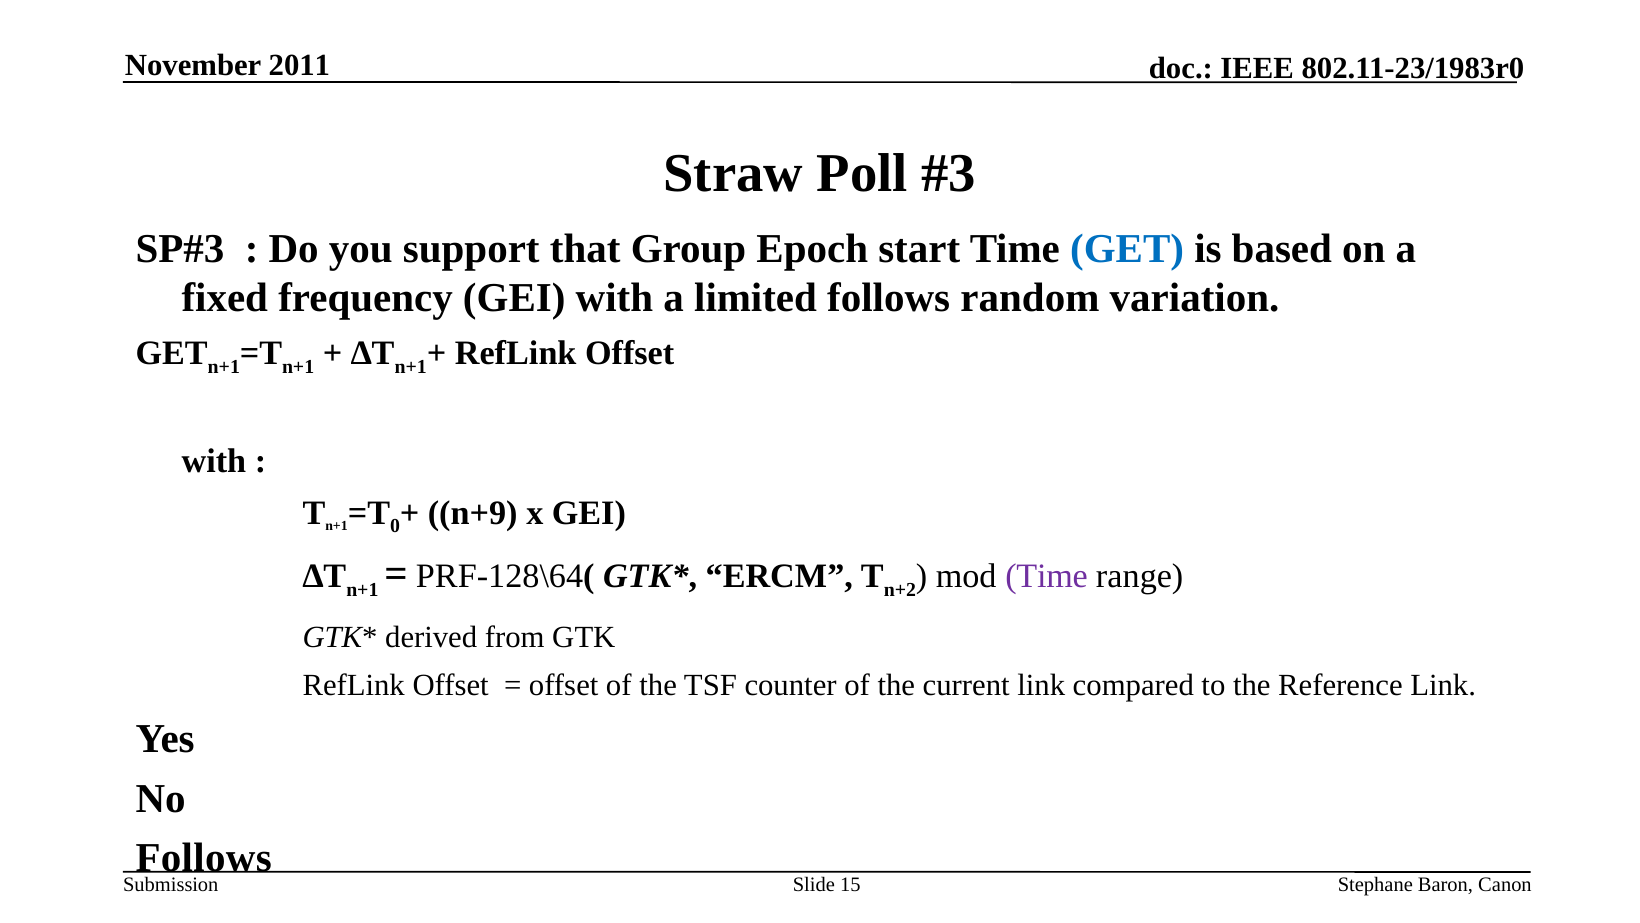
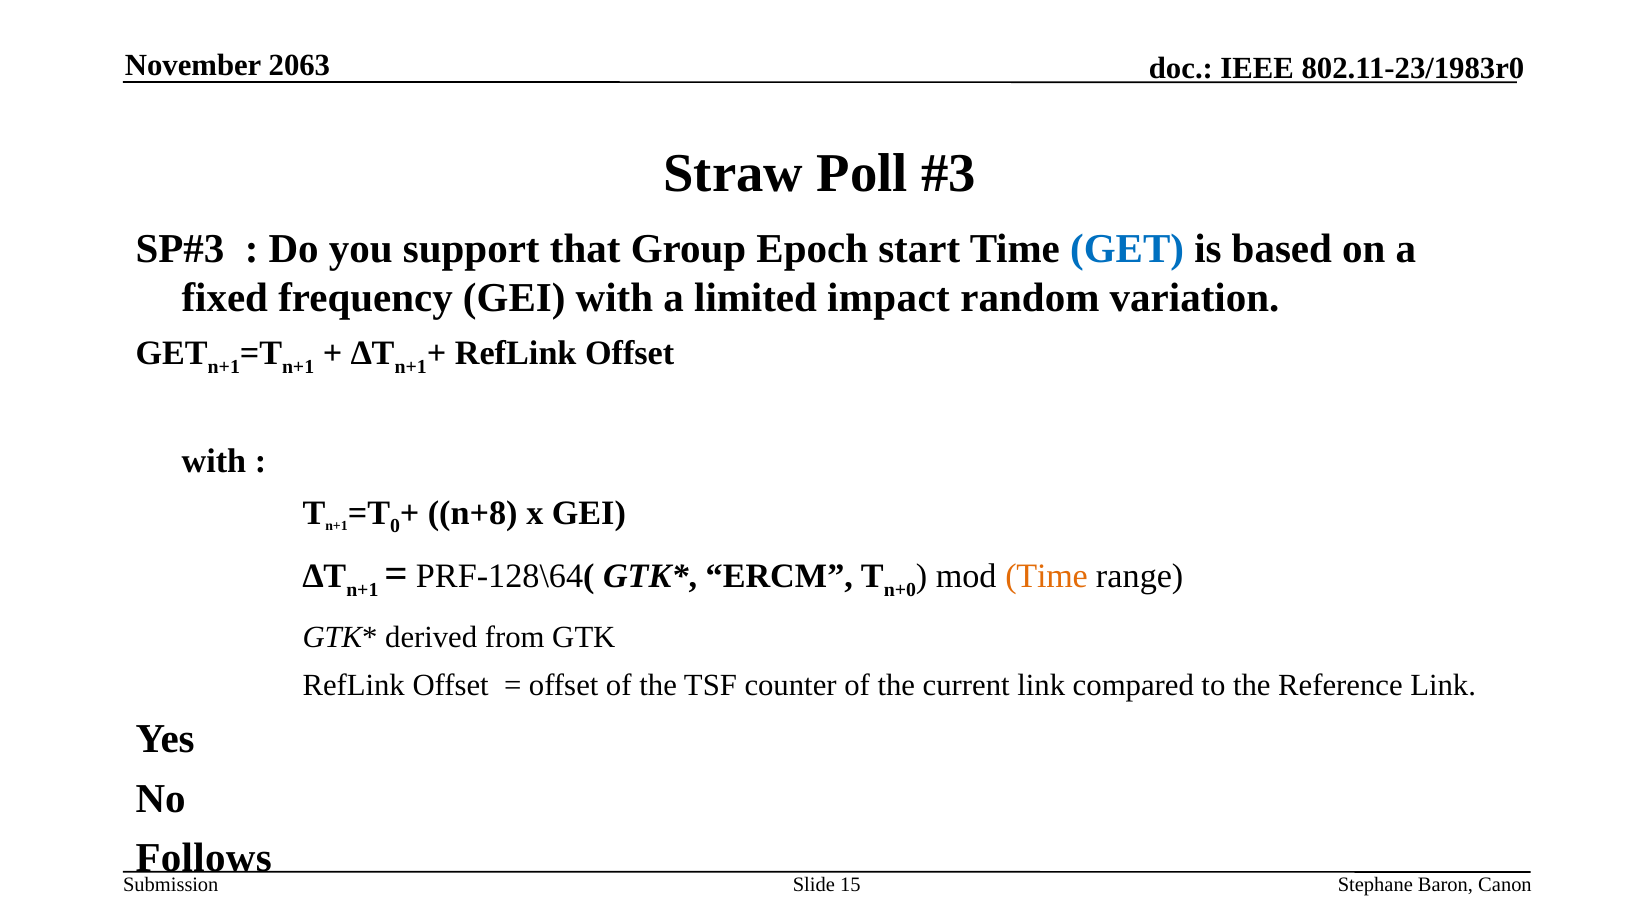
2011: 2011 -> 2063 (299, 65)
limited follows: follows -> impact (888, 298)
n+9: n+9 -> n+8 (473, 512)
n+2: n+2 -> n+0 (900, 589)
Time colour: purple -> orange (1047, 576)
